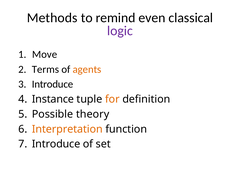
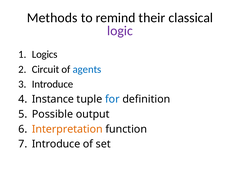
even: even -> their (152, 18)
Move: Move -> Logics (45, 54)
Terms: Terms -> Circuit (46, 69)
agents colour: orange -> blue (87, 69)
for colour: orange -> blue (112, 99)
theory: theory -> output (93, 114)
